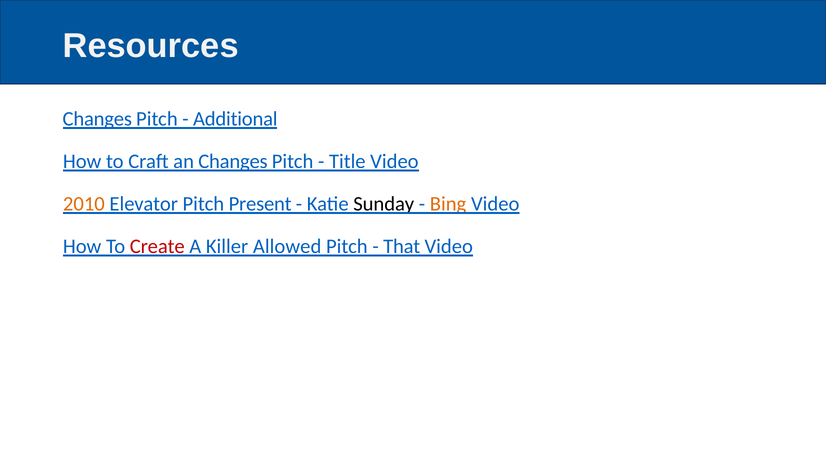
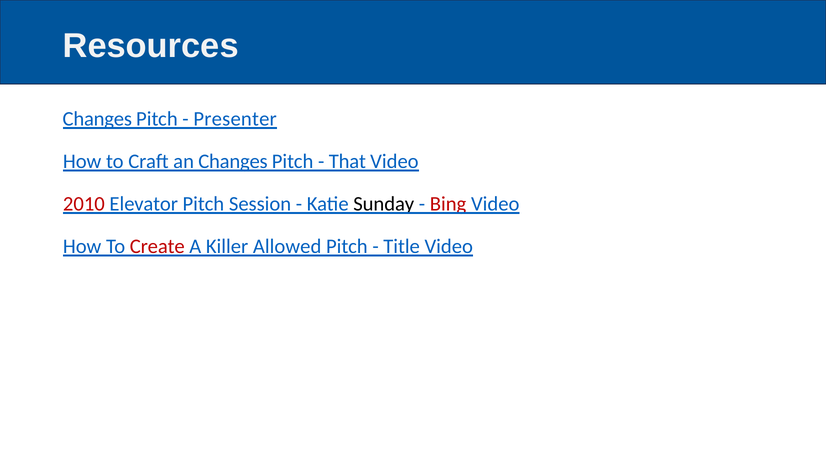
Additional: Additional -> Presenter (235, 119)
Title: Title -> That (347, 161)
2010 colour: orange -> red (84, 204)
Present: Present -> Session (260, 204)
Bing colour: orange -> red (448, 204)
That: That -> Title (402, 246)
